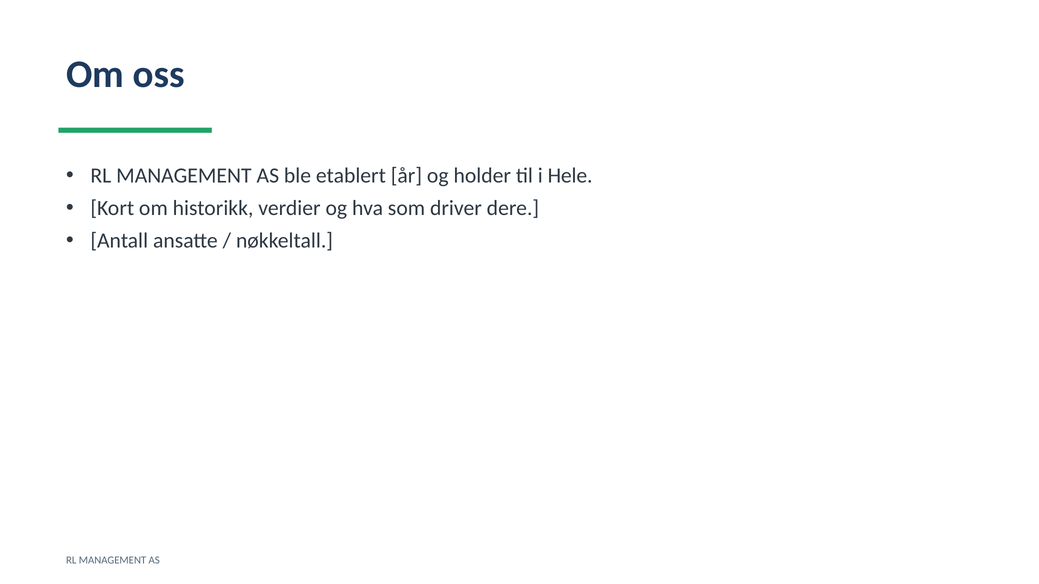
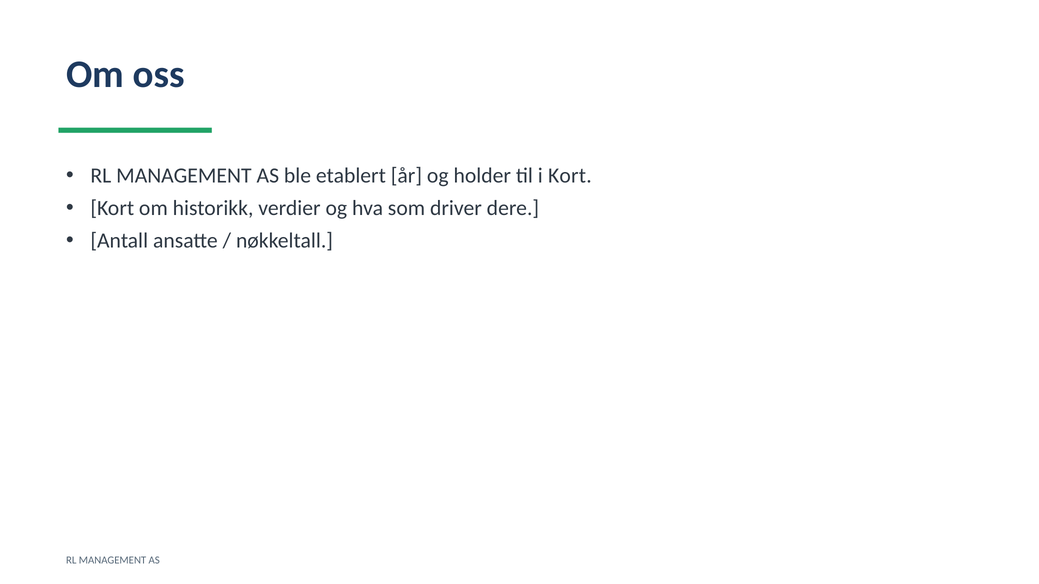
i Hele: Hele -> Kort (570, 176)
